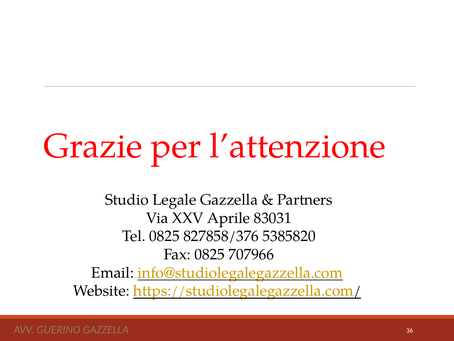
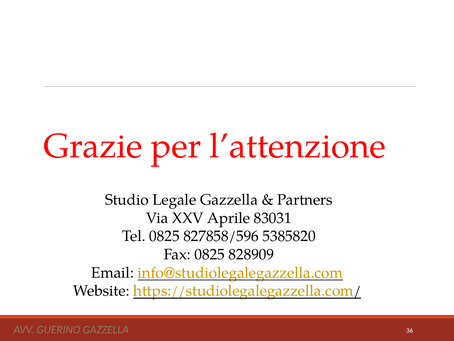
827858/376: 827858/376 -> 827858/596 (221, 236)
707966: 707966 -> 828909 (251, 254)
